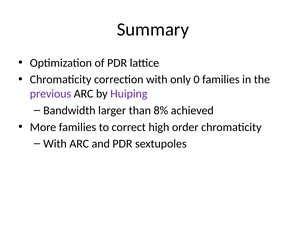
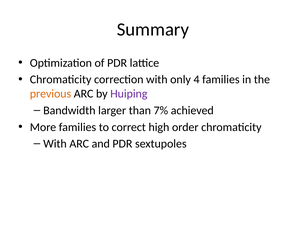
0: 0 -> 4 (197, 80)
previous colour: purple -> orange (51, 94)
8%: 8% -> 7% (161, 111)
